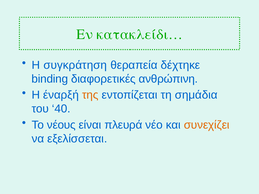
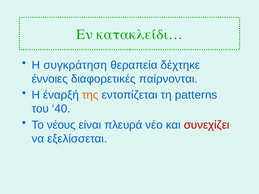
binding: binding -> έννοιες (50, 79)
ανθρώπινη: ανθρώπινη -> παίρνονται (168, 79)
σημάδια: σημάδια -> patterns (196, 95)
συνεχίζει colour: orange -> red (207, 125)
